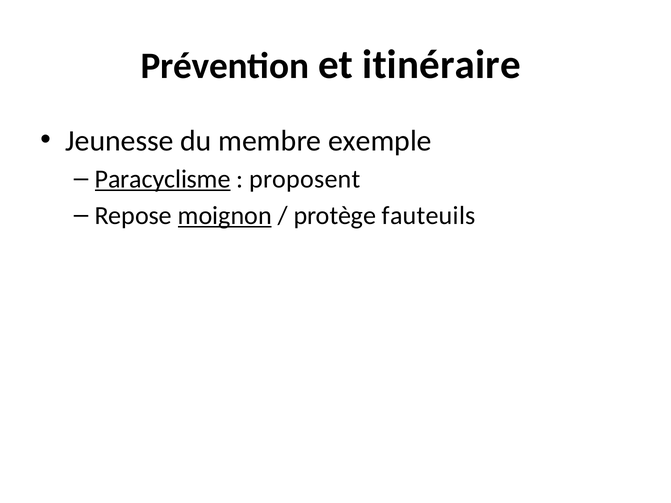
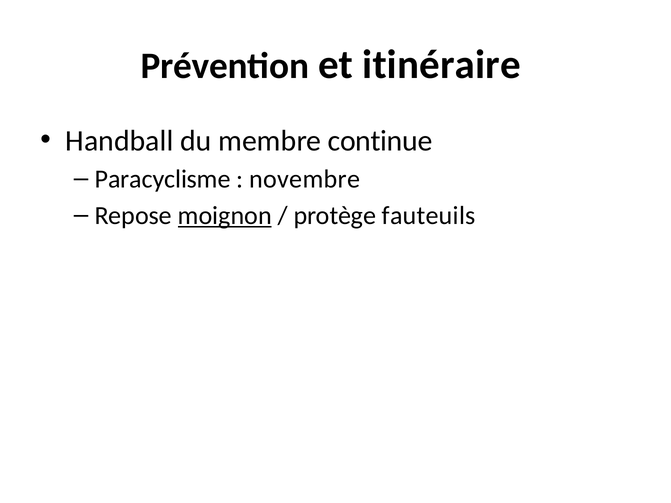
Jeunesse: Jeunesse -> Handball (119, 141)
exemple: exemple -> continue (380, 141)
Paracyclisme underline: present -> none (163, 179)
proposent: proposent -> novembre (305, 179)
